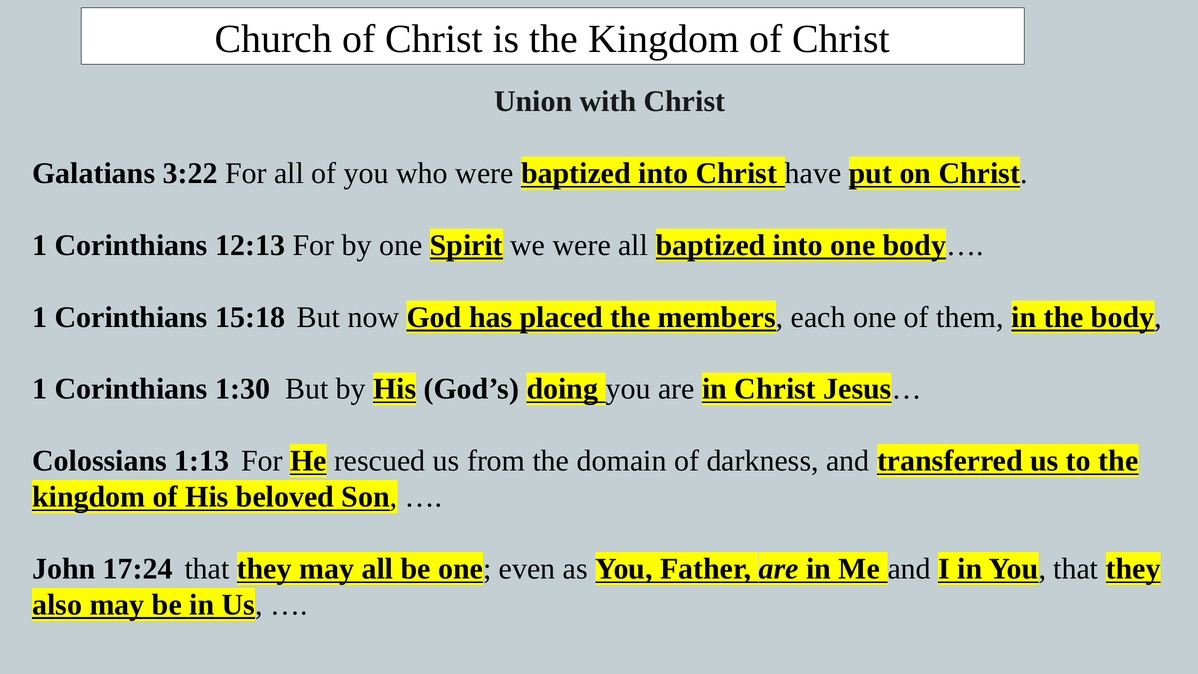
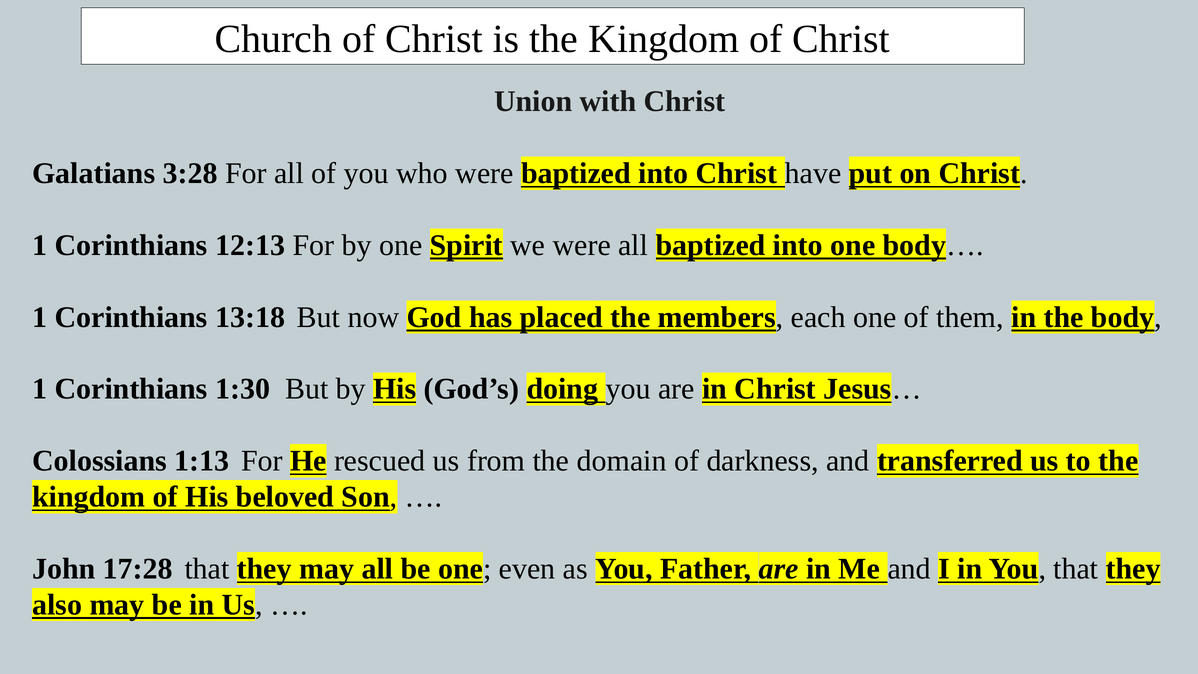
3:22: 3:22 -> 3:28 (190, 173)
15:18: 15:18 -> 13:18 (250, 317)
17:24: 17:24 -> 17:28 (138, 569)
